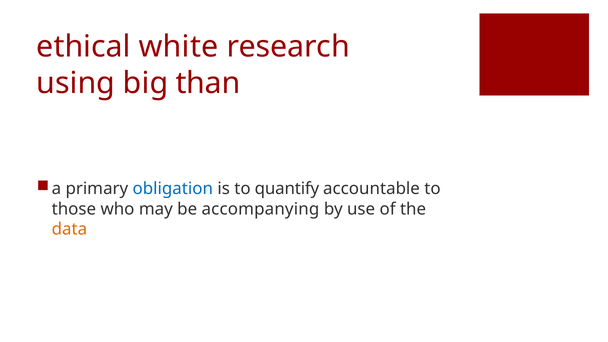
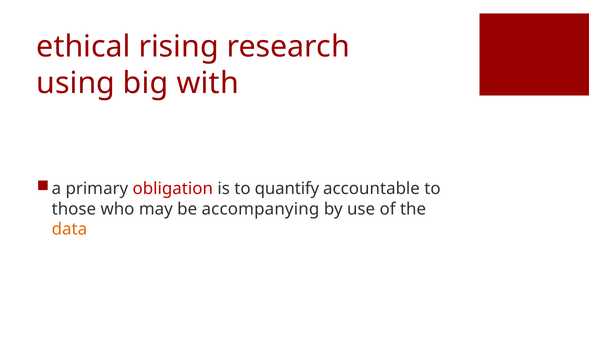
white: white -> rising (179, 47)
than: than -> with (208, 83)
obligation colour: blue -> red (173, 189)
